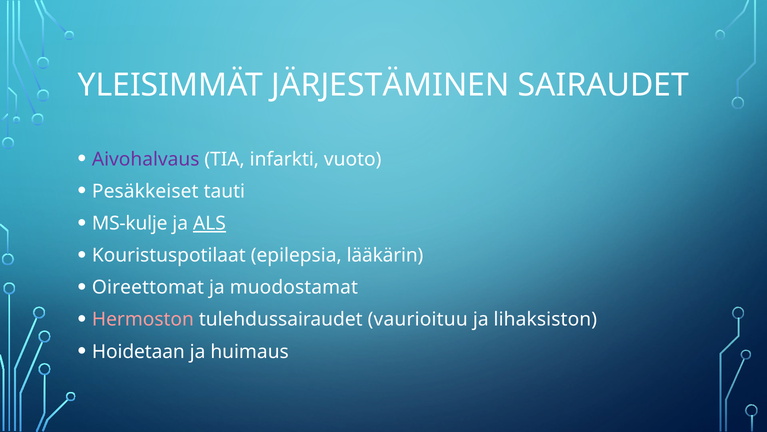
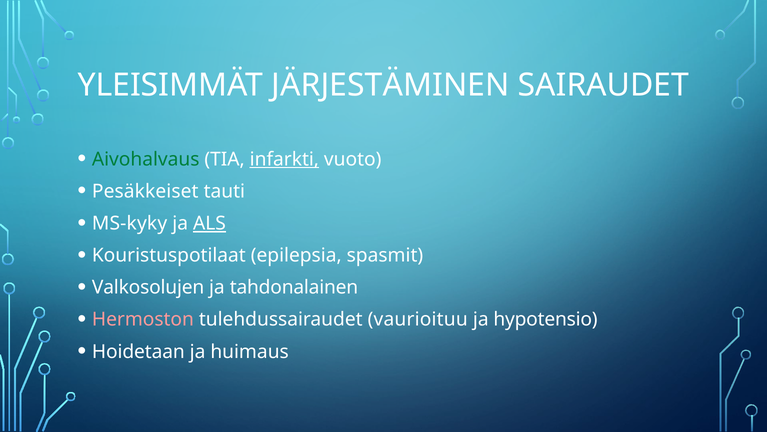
Aivohalvaus colour: purple -> green (146, 159)
infarkti underline: none -> present (284, 159)
MS-kulje: MS-kulje -> MS-kyky (130, 223)
lääkärin: lääkärin -> spasmit (385, 255)
Oireettomat: Oireettomat -> Valkosolujen (148, 287)
muodostamat: muodostamat -> tahdonalainen (294, 287)
lihaksiston: lihaksiston -> hypotensio (545, 319)
